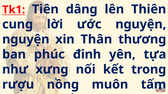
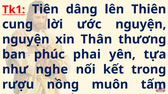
đinh: đinh -> phai (87, 55)
xưng: xưng -> nghe (52, 70)
